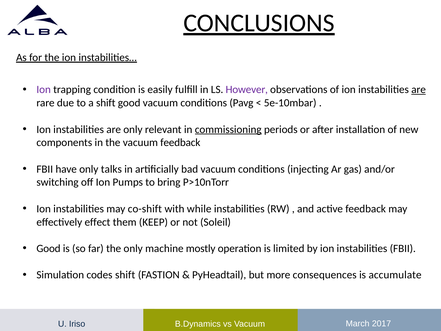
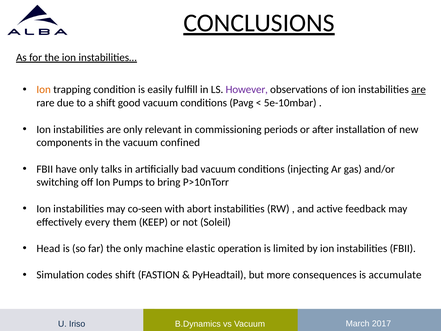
Ion colour: purple -> orange (44, 90)
commissioning underline: present -> none (228, 129)
vacuum feedback: feedback -> confined (180, 143)
co-shift: co-shift -> co-seen (145, 209)
while: while -> abort (199, 209)
effect: effect -> every (97, 222)
Good: Good -> Head (48, 248)
mostly: mostly -> elastic (201, 248)
